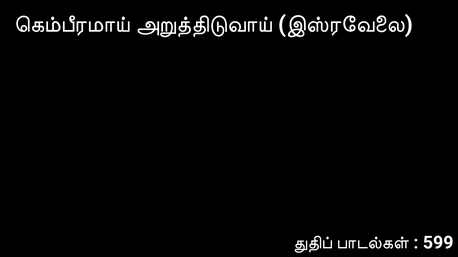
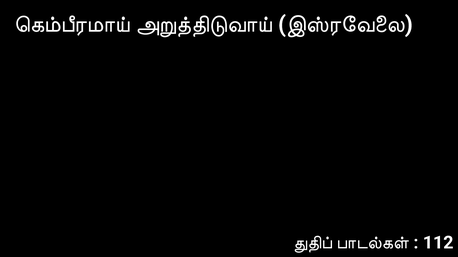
599: 599 -> 112 (438, 243)
